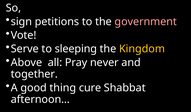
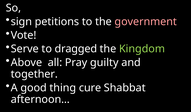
sleeping: sleeping -> dragged (76, 49)
Kingdom colour: yellow -> light green (142, 49)
never: never -> guilty (104, 62)
